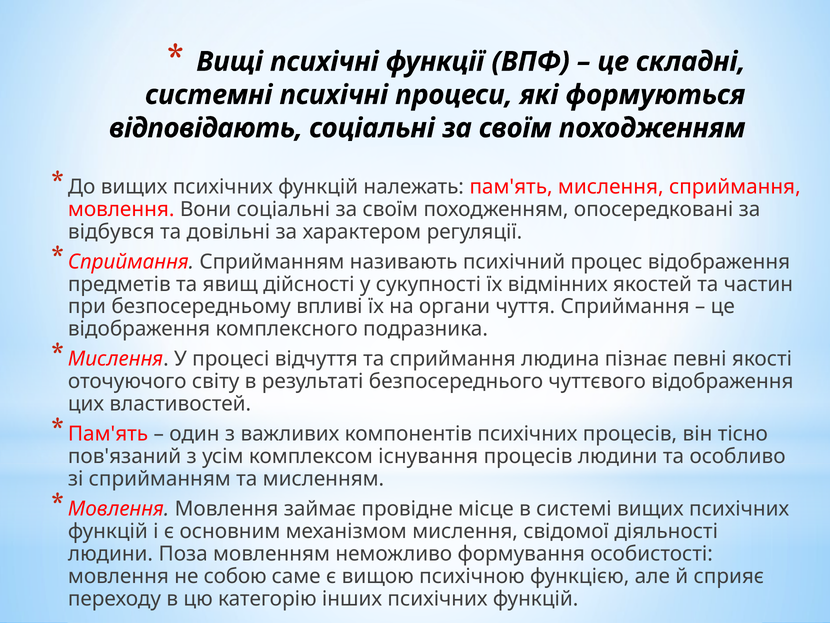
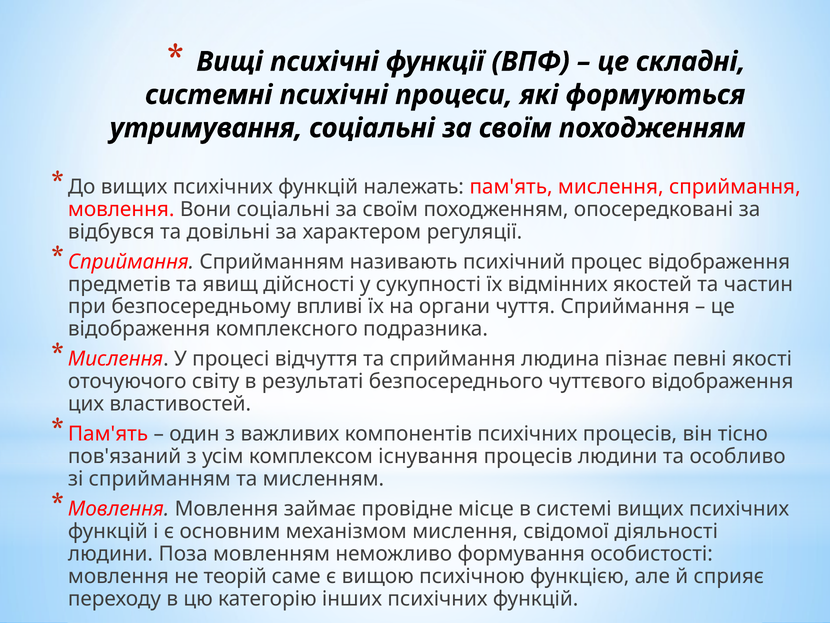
відповідають: відповідають -> утримування (206, 128)
собою: собою -> теорій (235, 576)
